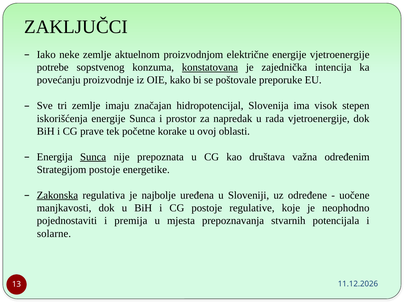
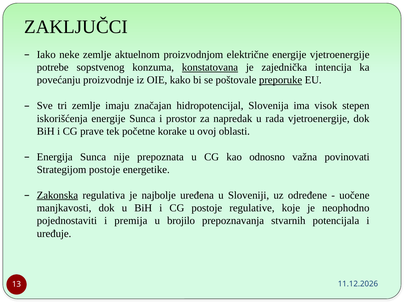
preporuke underline: none -> present (281, 80)
Sunca underline: present -> none (93, 157)
društava: društava -> odnosno (267, 157)
određenim: određenim -> povinovati (347, 157)
mjesta: mjesta -> brojilo (181, 221)
solarne: solarne -> uređuje (54, 234)
